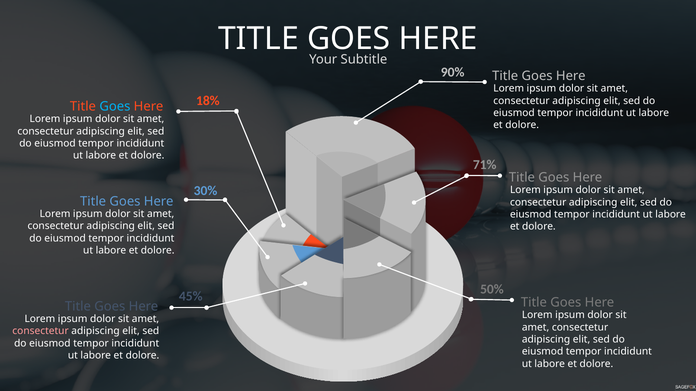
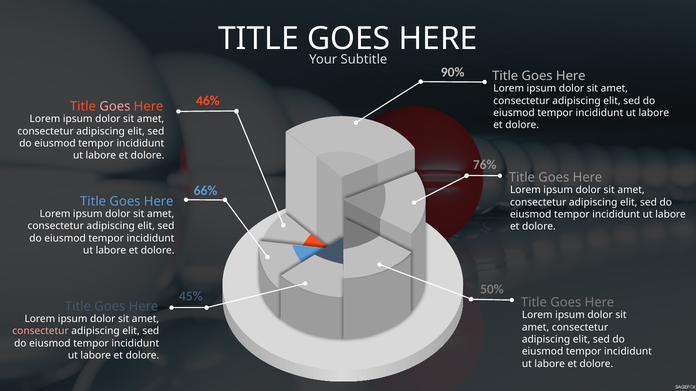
18%: 18% -> 46% (208, 101)
Goes colour: light blue -> pink (115, 107)
71%: 71% -> 76% (485, 165)
30%: 30% -> 66% (205, 191)
